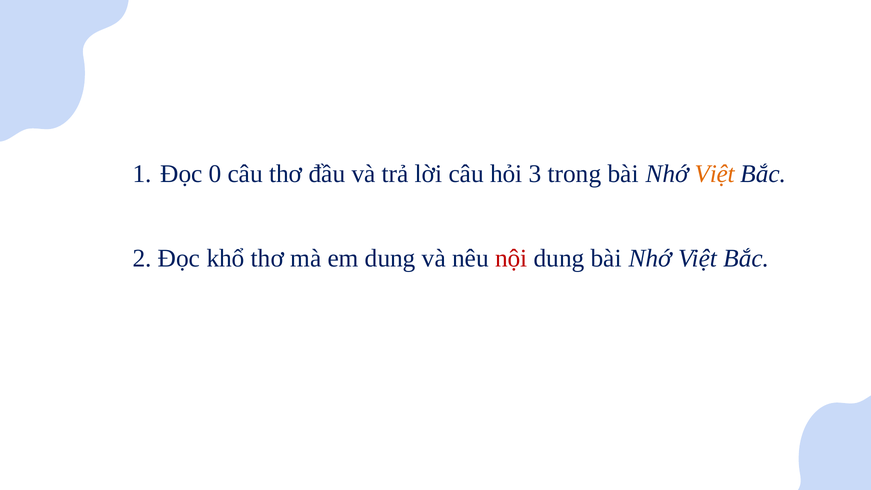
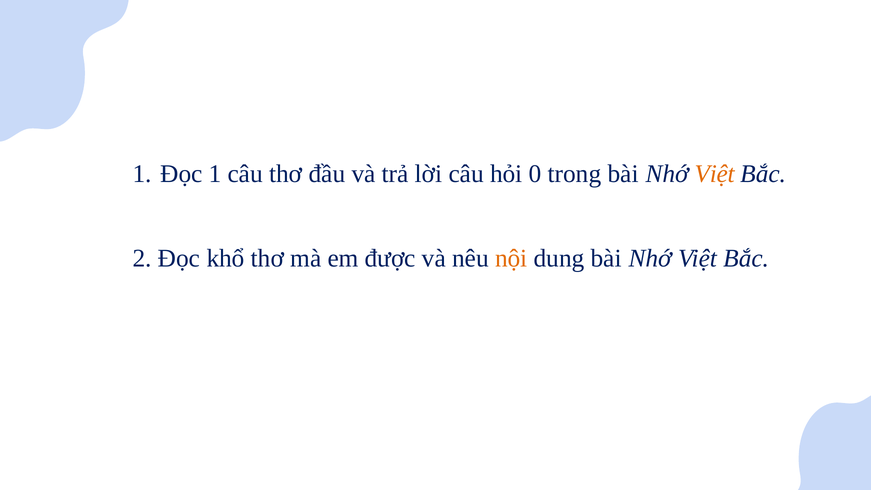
Đọc 0: 0 -> 1 (215, 174)
3: 3 -> 0 (535, 174)
em dung: dung -> được (390, 258)
nội colour: red -> orange (511, 258)
